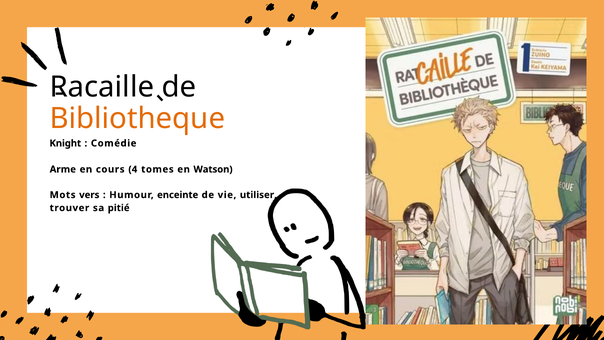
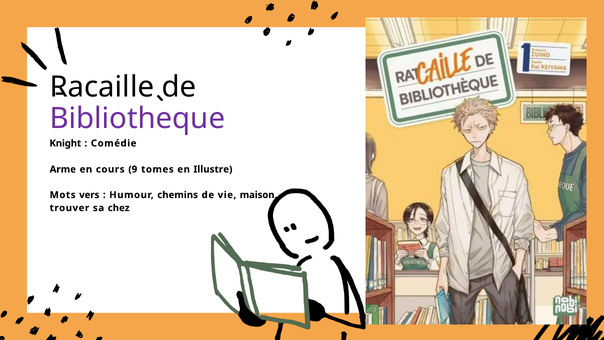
Bibliotheque colour: orange -> purple (137, 119)
4: 4 -> 9 (133, 169)
Watson: Watson -> Illustre (213, 169)
enceinte: enceinte -> chemins (178, 195)
utiliser: utiliser -> maison (258, 195)
pitié: pitié -> chez (119, 208)
